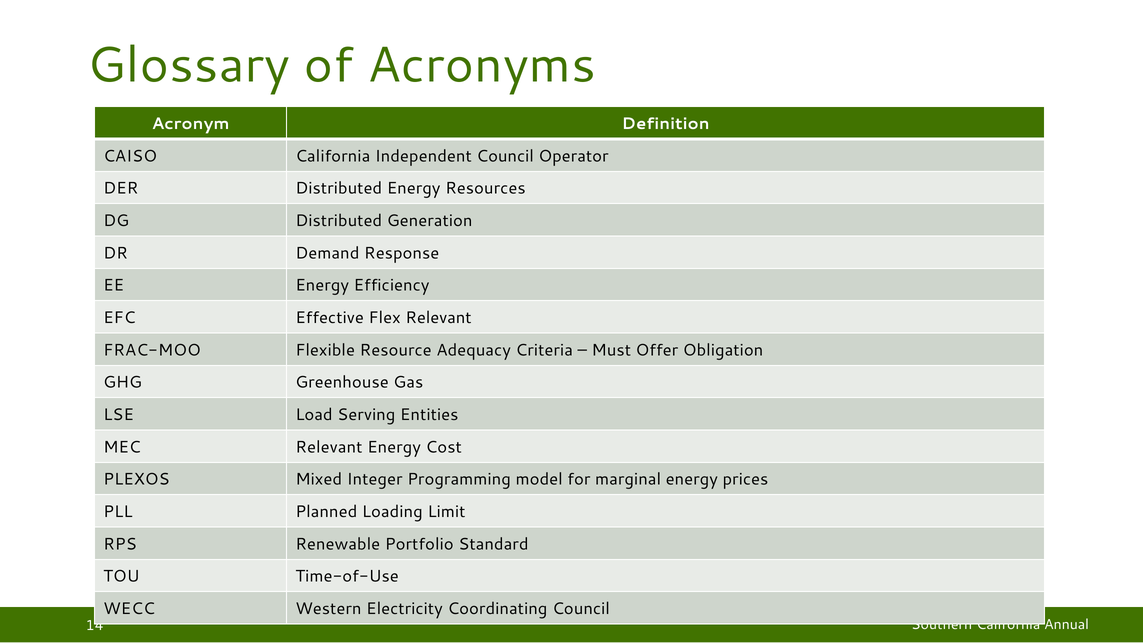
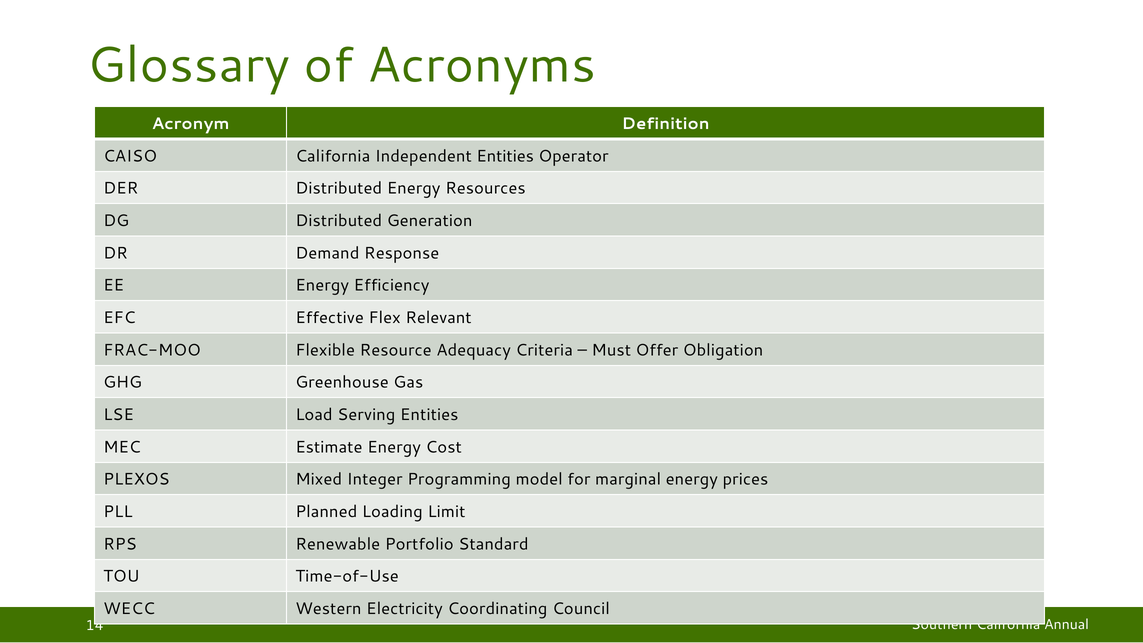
Independent Council: Council -> Entities (505, 156)
MEC Relevant: Relevant -> Estimate (329, 447)
